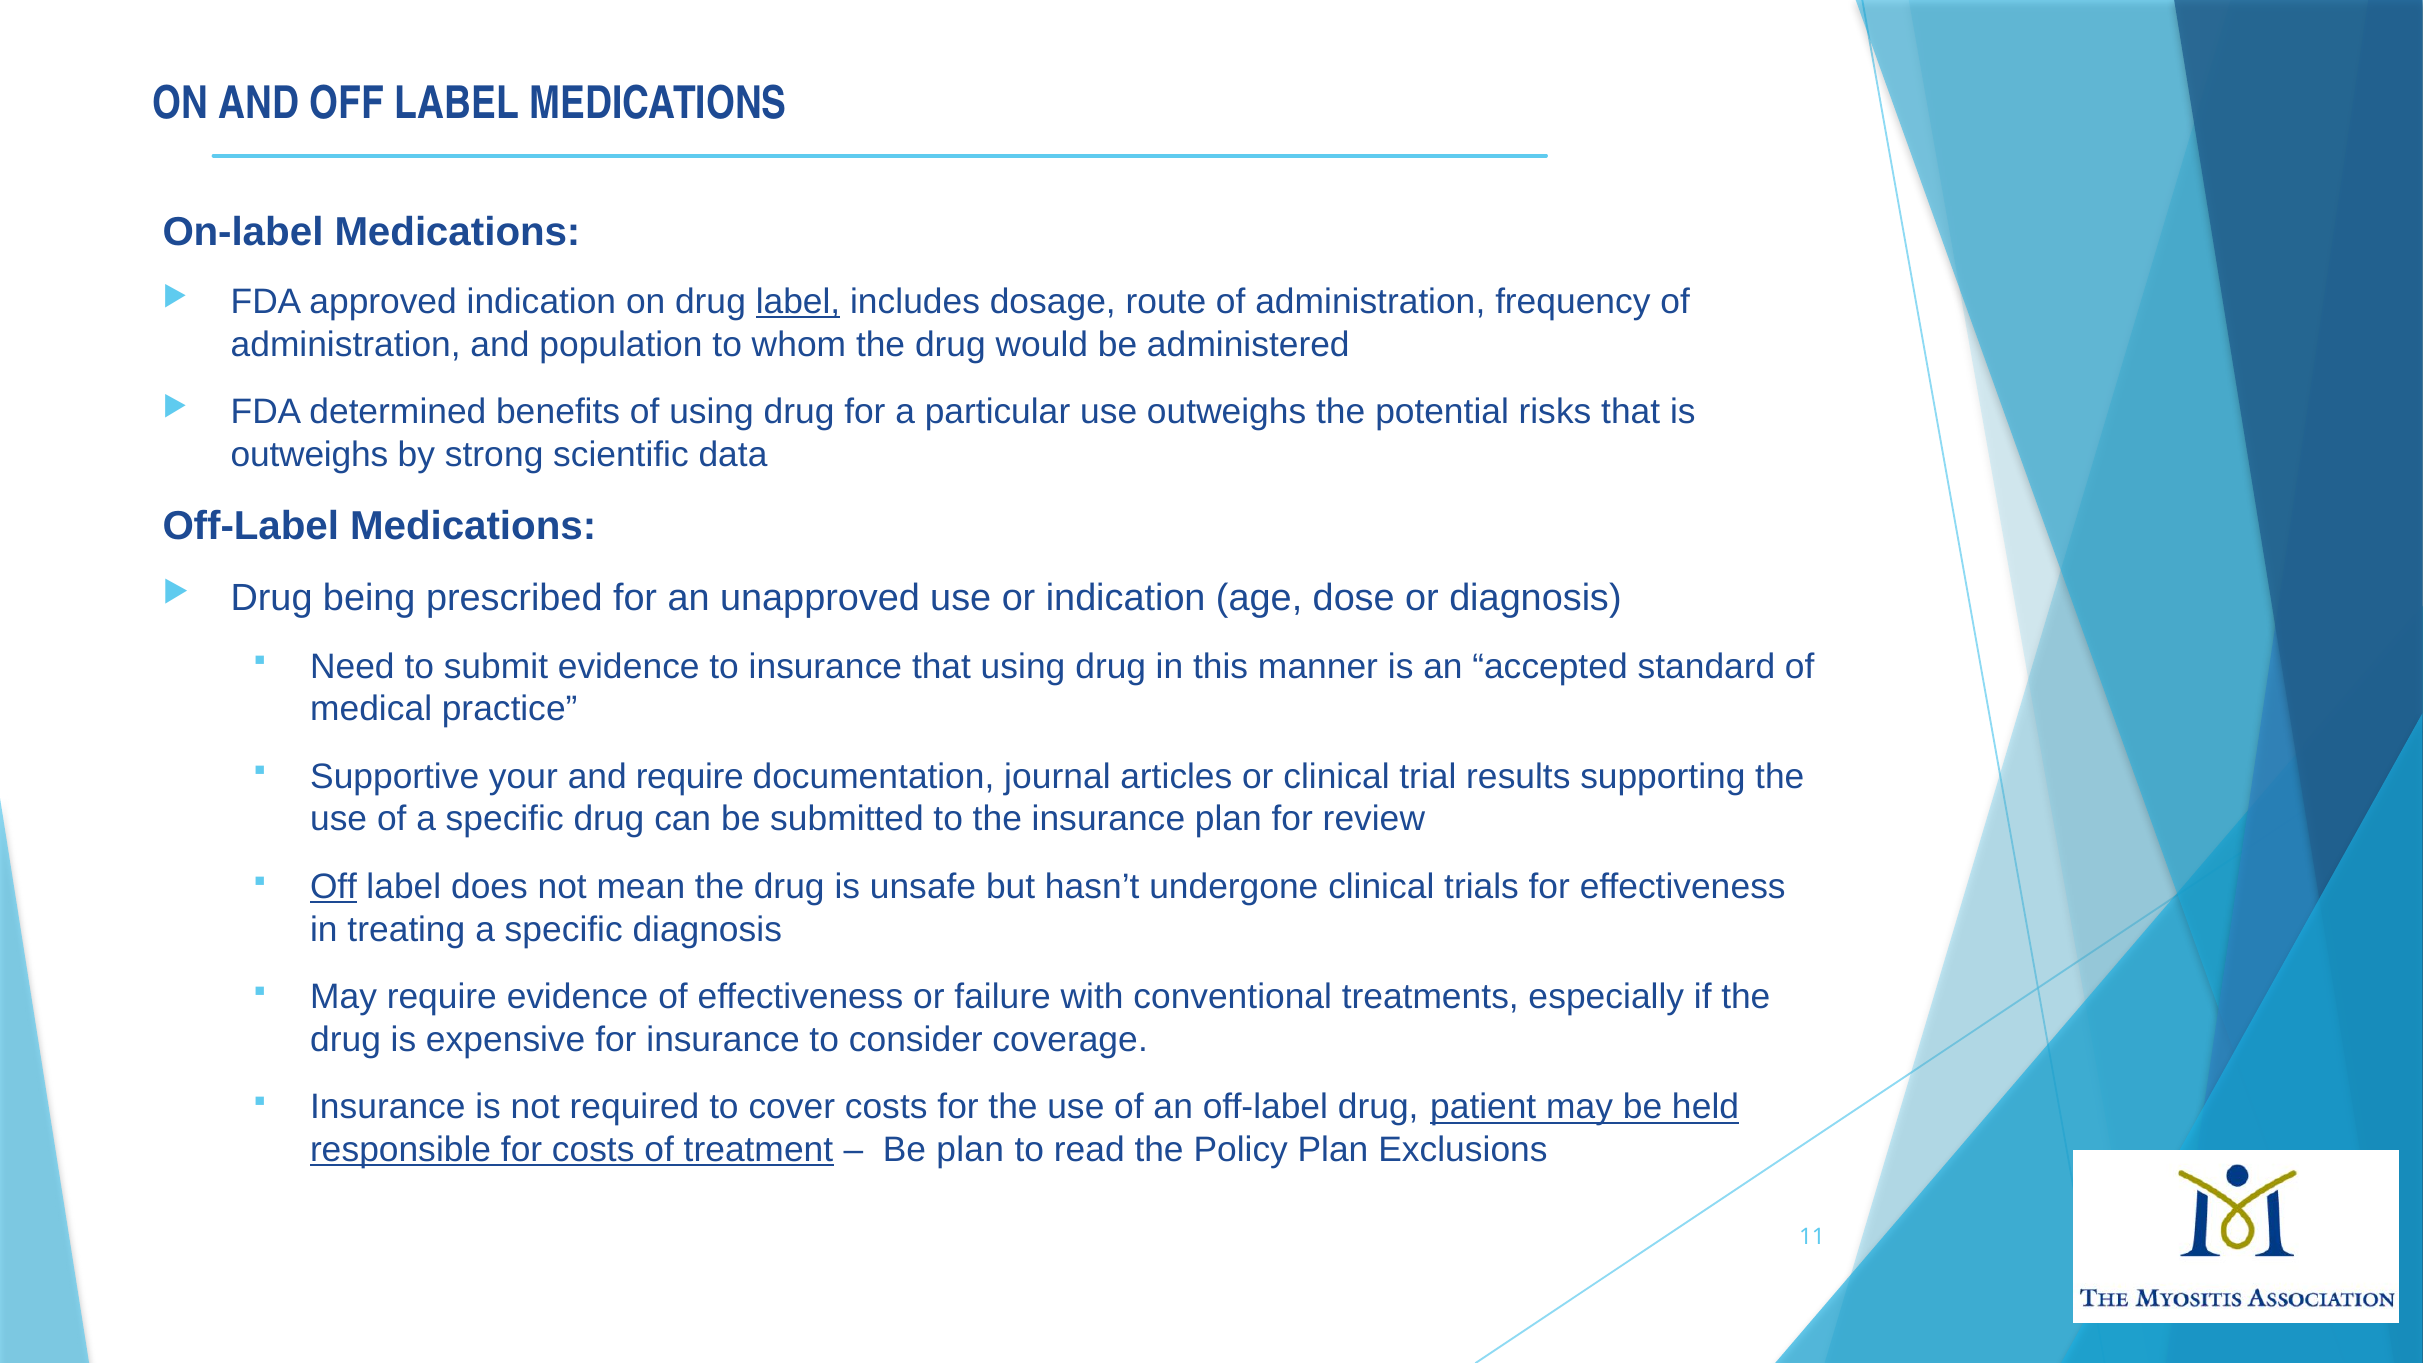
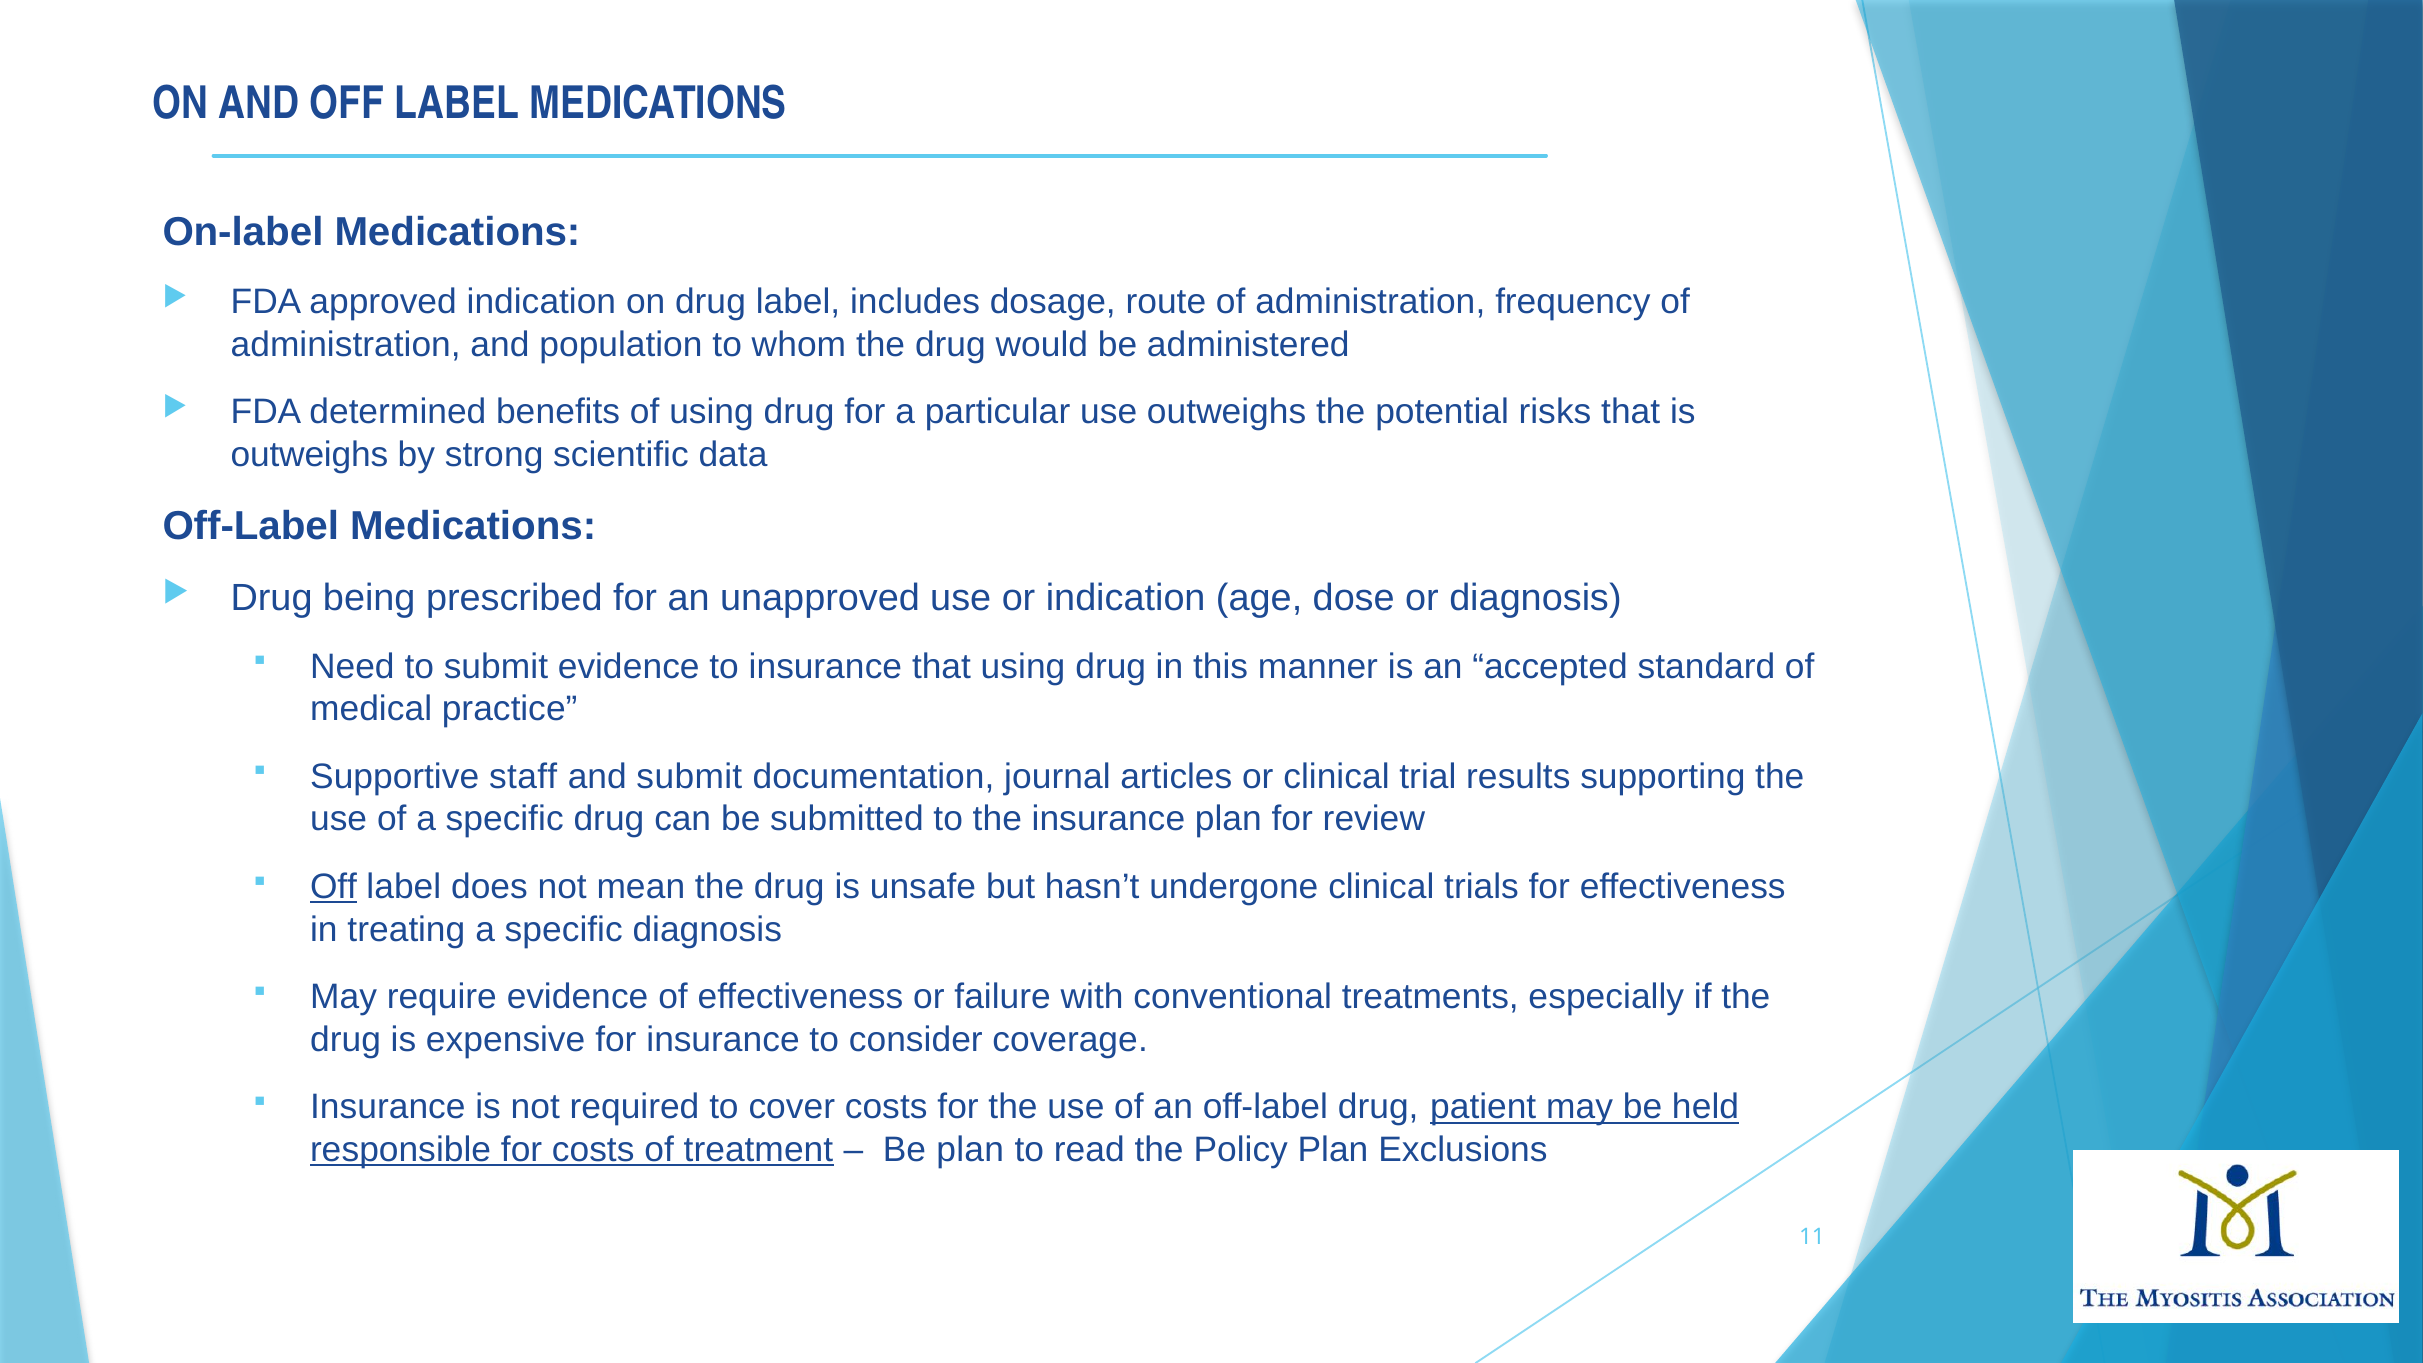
label underline: present -> none (798, 302)
your: your -> staff (523, 777)
and require: require -> submit (689, 777)
